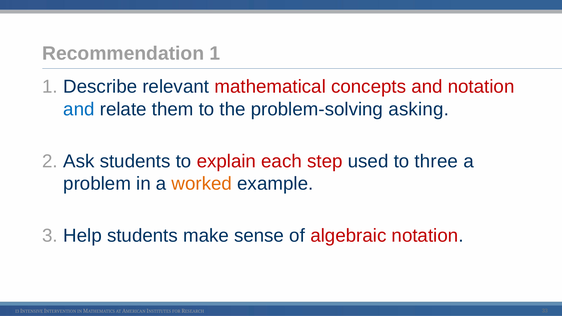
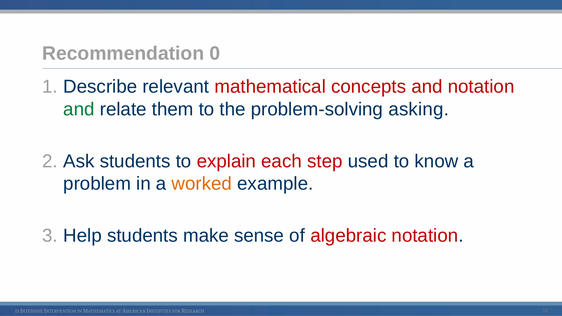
Recommendation 1: 1 -> 0 (215, 54)
and colour: blue -> green (79, 109)
three: three -> know (436, 161)
